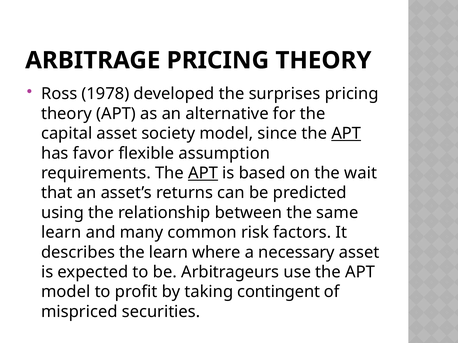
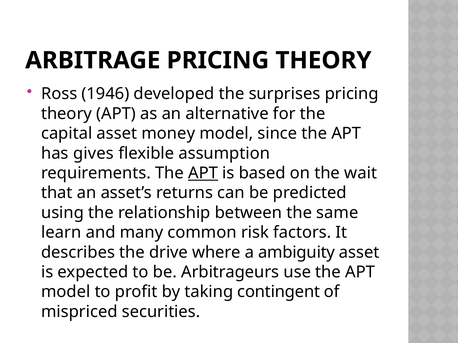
1978: 1978 -> 1946 (105, 94)
society: society -> money (168, 134)
APT underline: present -> none (346, 134)
favor: favor -> gives (93, 153)
the learn: learn -> drive (169, 253)
necessary: necessary -> ambiguity (297, 253)
